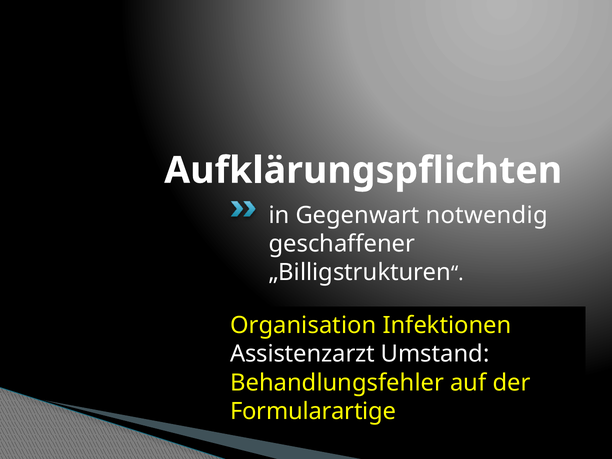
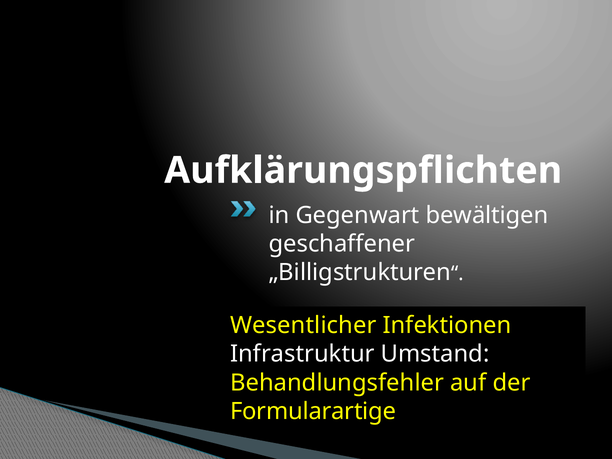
notwendig: notwendig -> bewältigen (487, 215)
Organisation: Organisation -> Wesentlicher (303, 326)
Assistenzarzt: Assistenzarzt -> Infrastruktur (302, 354)
